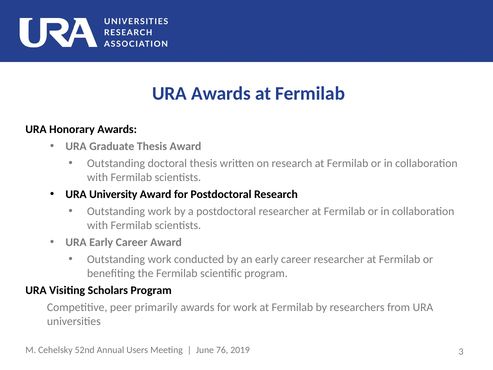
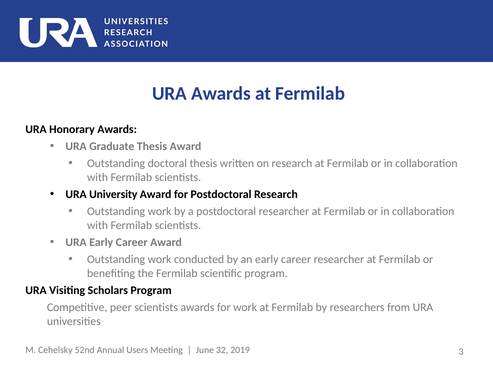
peer primarily: primarily -> scientists (156, 307)
76: 76 -> 32 (222, 350)
